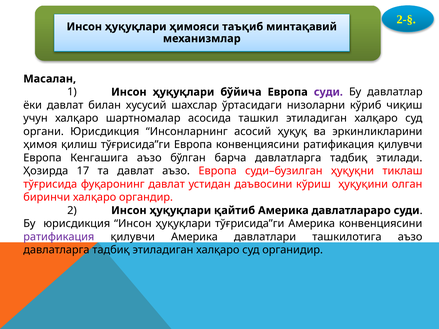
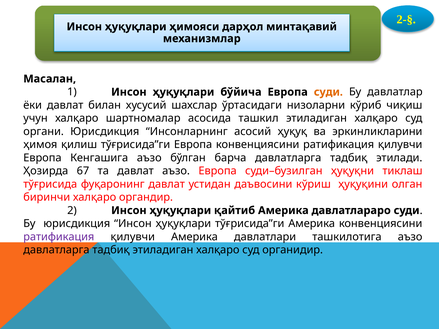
таъқиб: таъқиб -> дарҳол (243, 27)
суди colour: purple -> orange (328, 92)
17: 17 -> 67 (83, 171)
